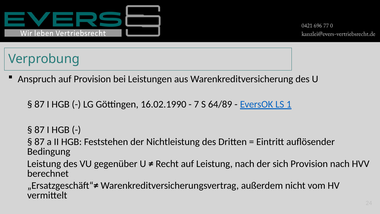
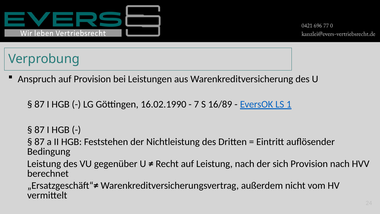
64/89: 64/89 -> 16/89 (220, 104)
